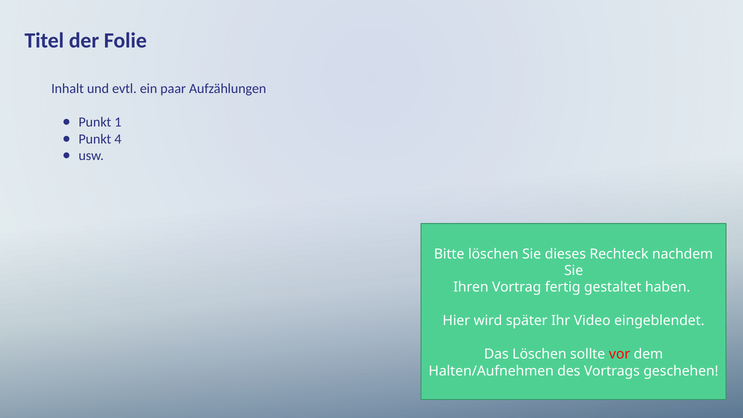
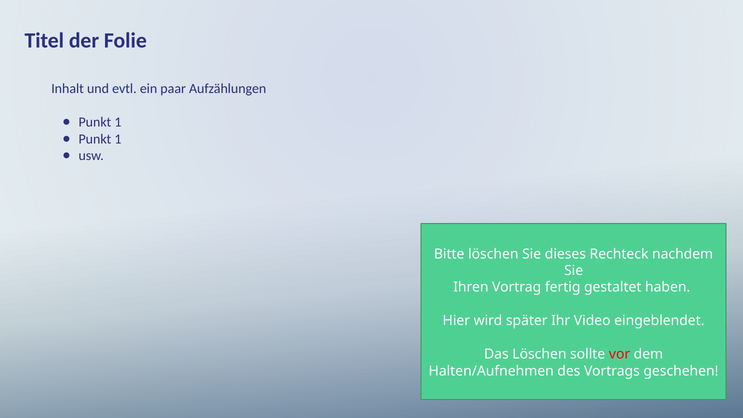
4: 4 -> 1 (118, 139)
